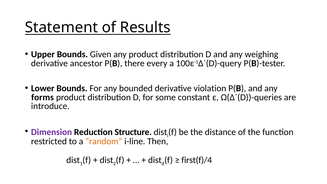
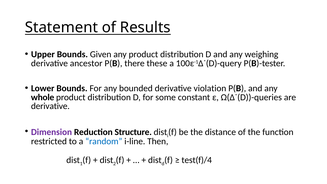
every: every -> these (157, 63)
forms: forms -> whole (43, 97)
introduce: introduce -> derivative (50, 106)
random colour: orange -> blue (104, 141)
first(f)/4: first(f)/4 -> test(f)/4 (197, 160)
